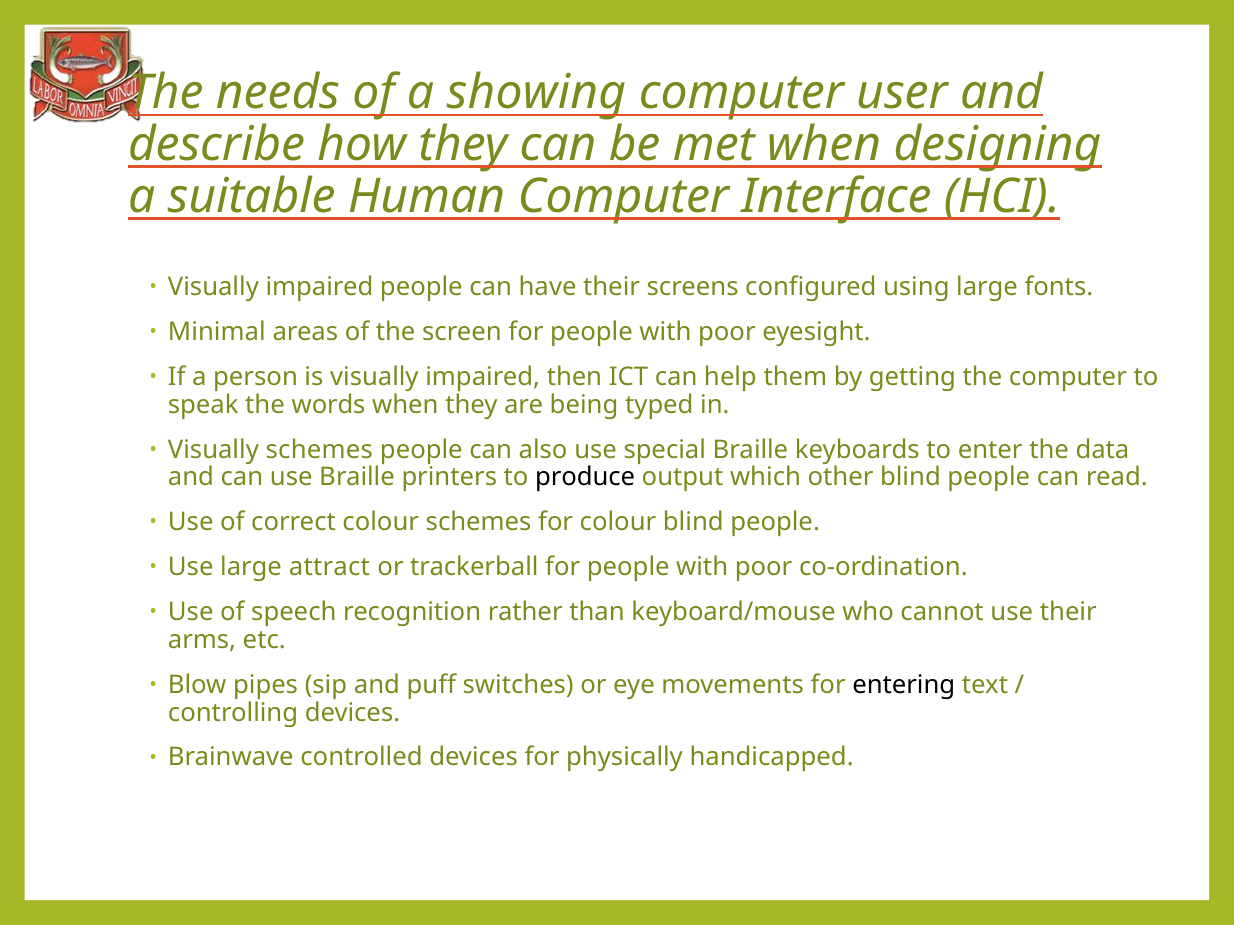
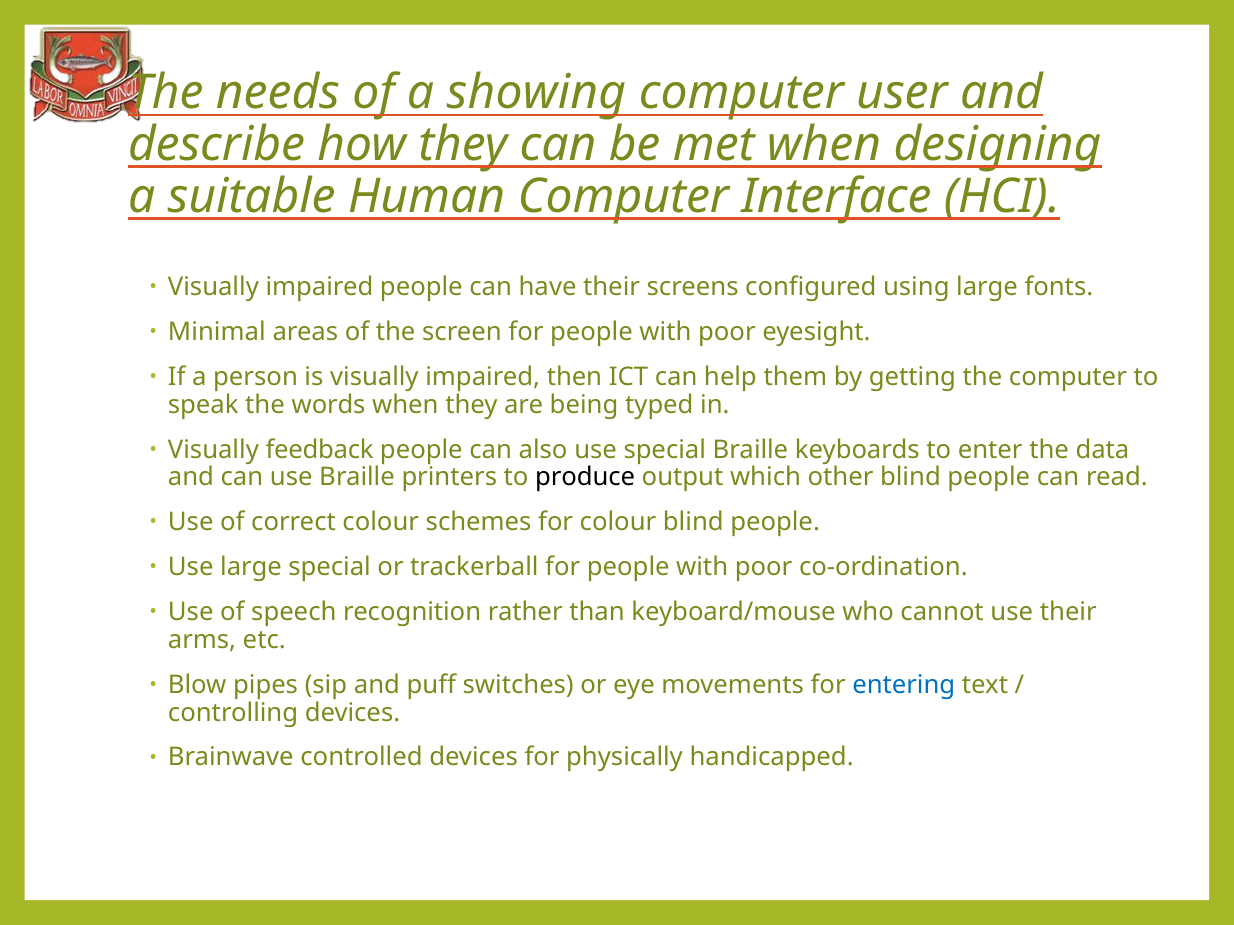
Visually schemes: schemes -> feedback (320, 450)
large attract: attract -> special (330, 568)
entering colour: black -> blue (904, 685)
